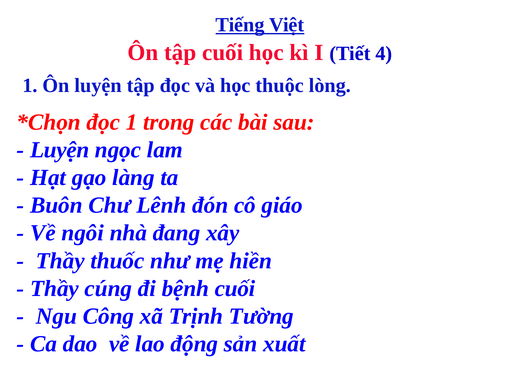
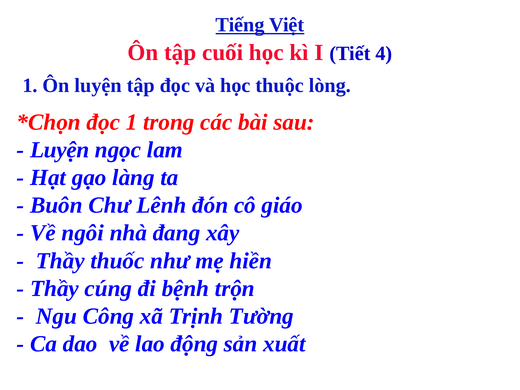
bệnh cuối: cuối -> trộn (235, 288)
